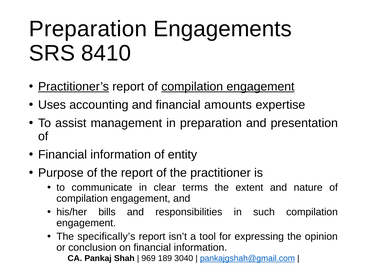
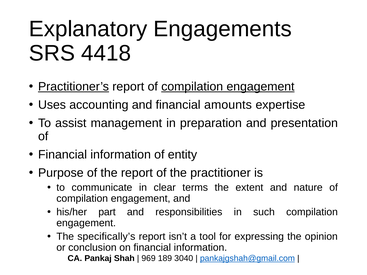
Preparation: Preparation -> Explanatory (88, 29)
8410: 8410 -> 4418 (106, 53)
bills: bills -> part (107, 212)
